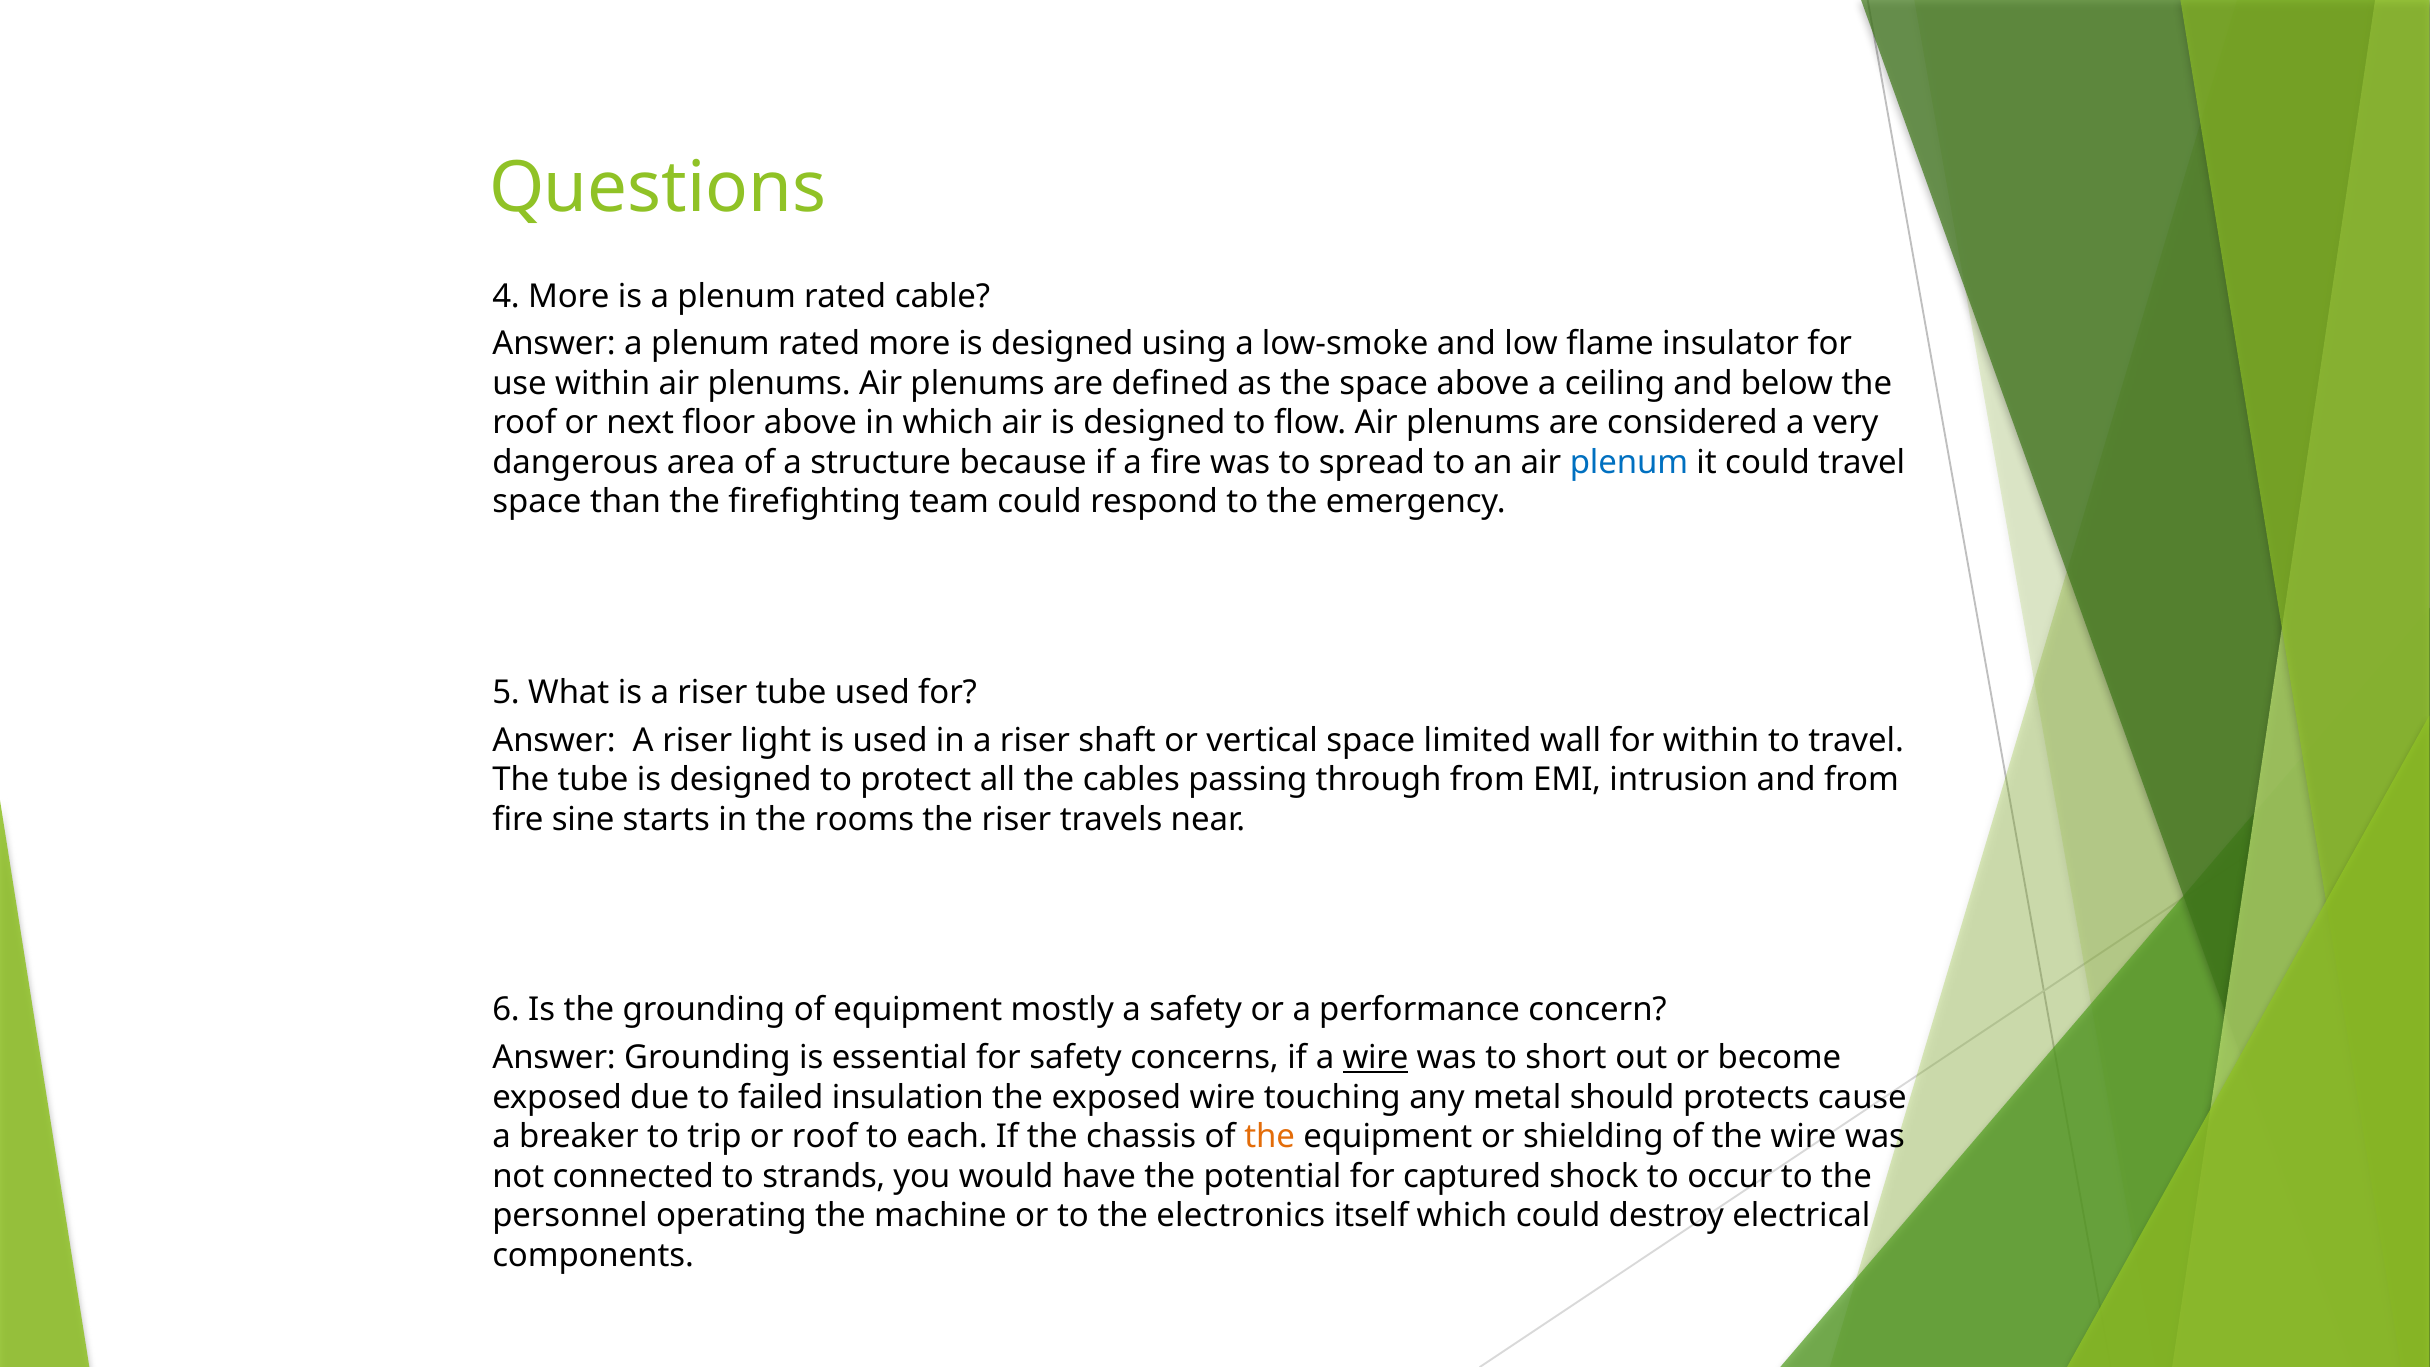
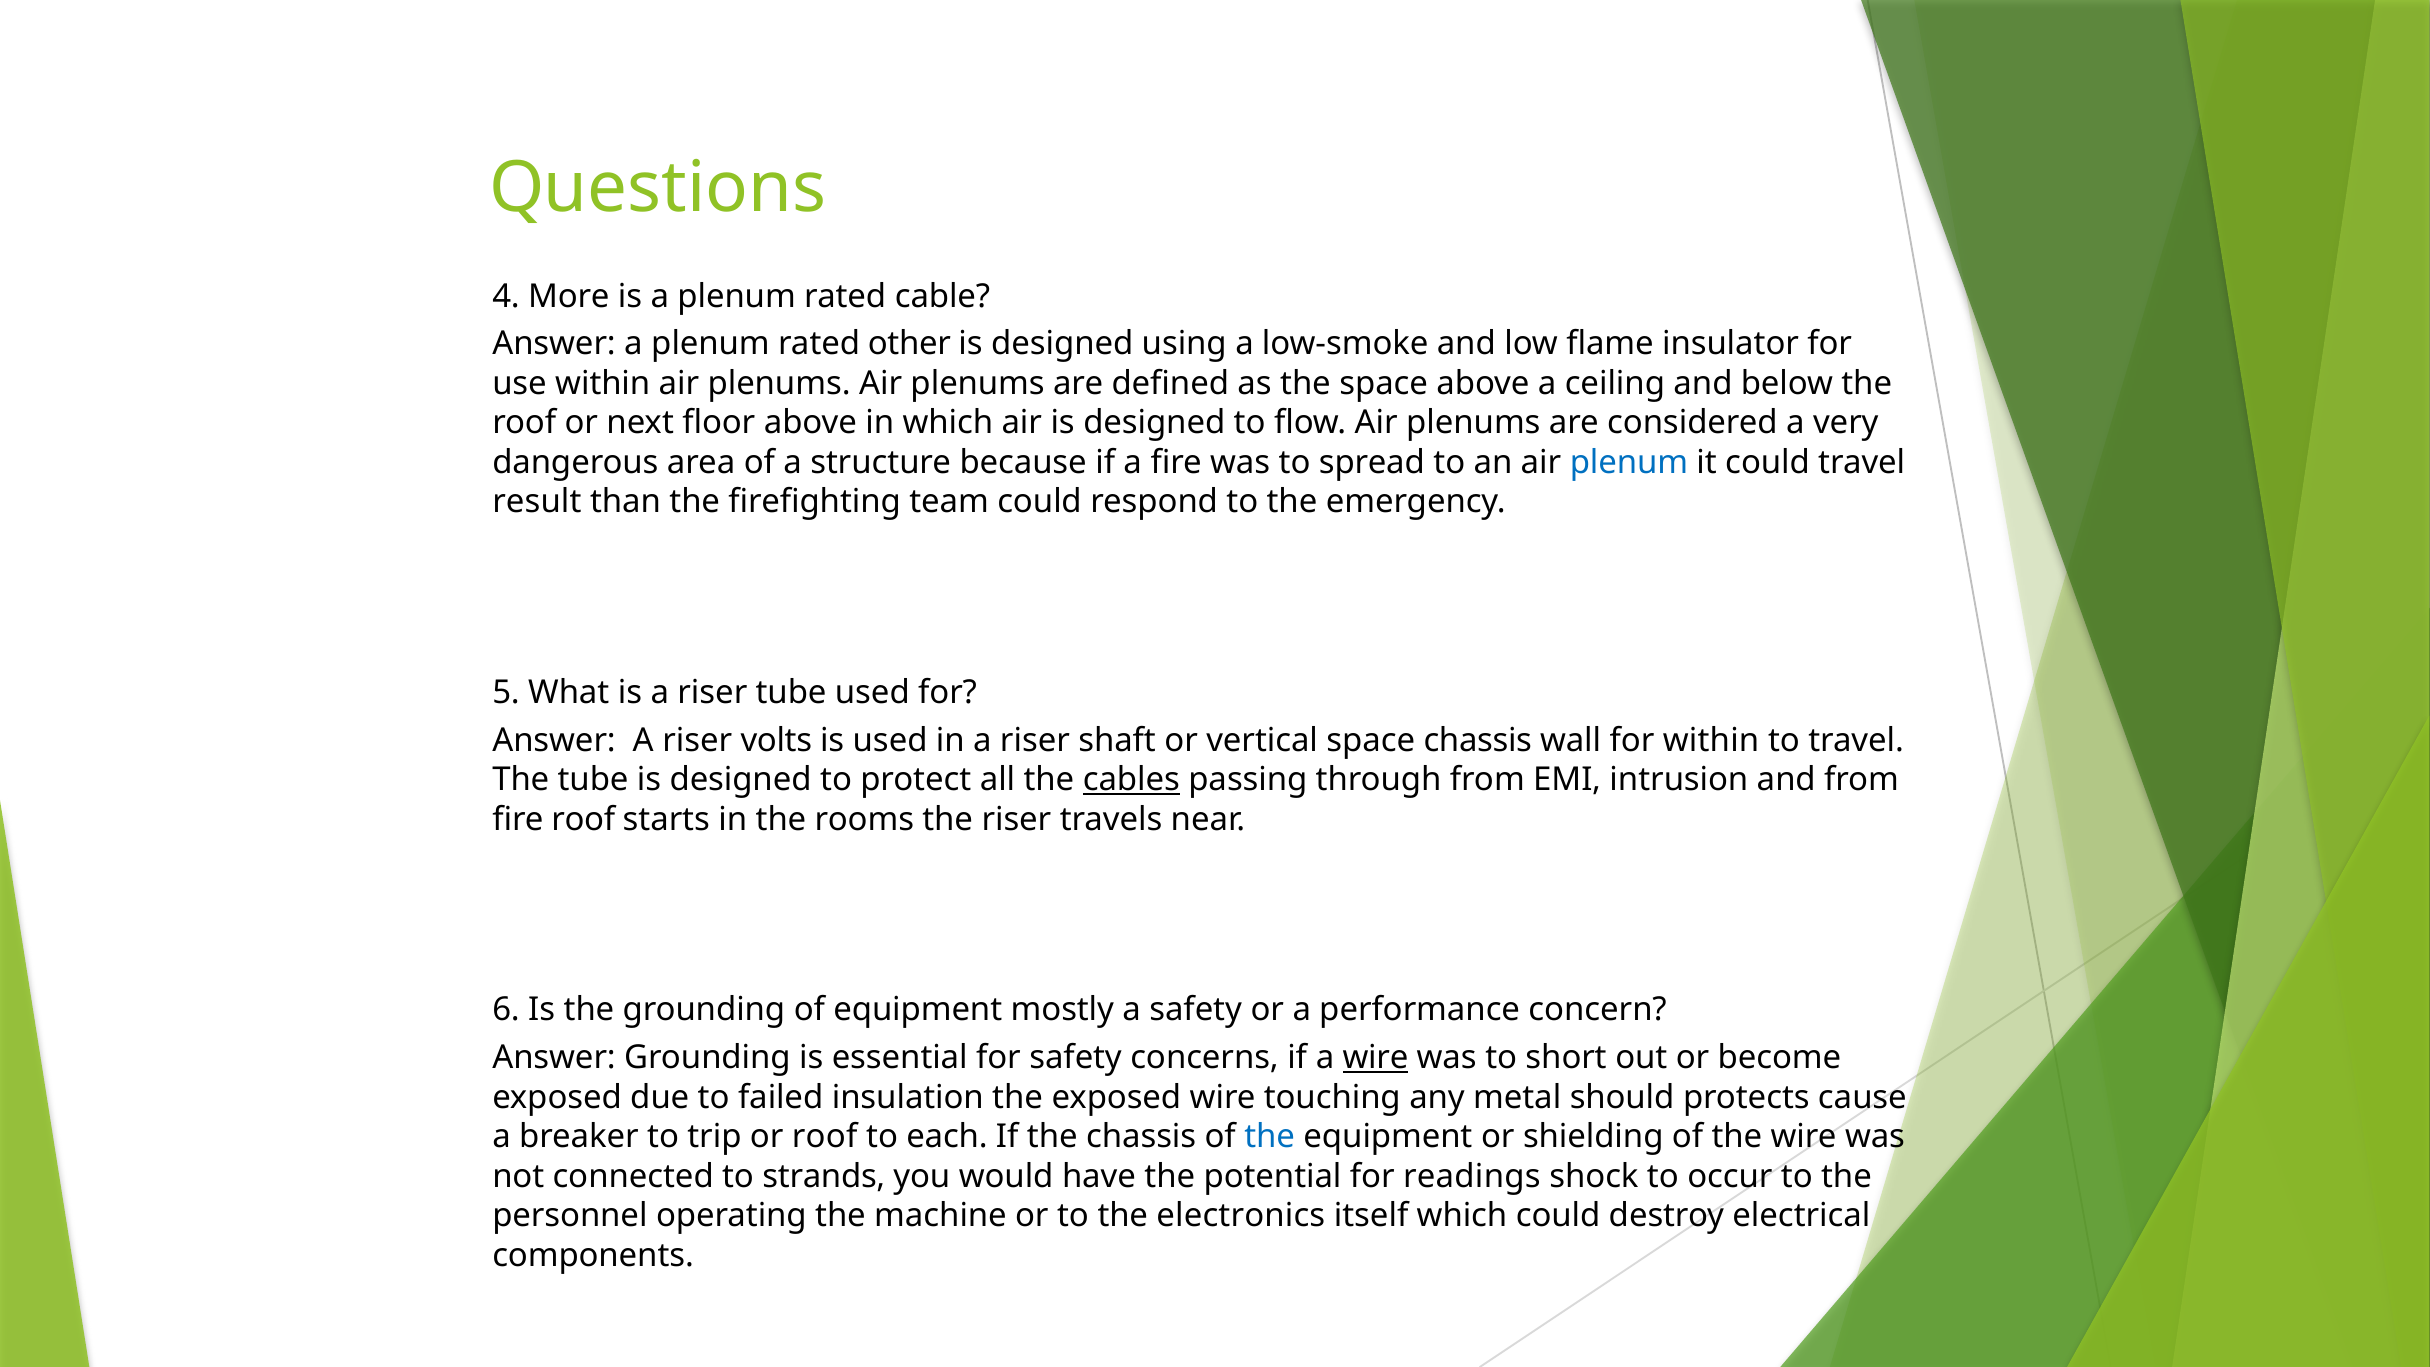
rated more: more -> other (909, 344)
space: space -> result (537, 502)
light: light -> volts (776, 740)
space limited: limited -> chassis (1478, 740)
cables underline: none -> present (1131, 780)
fire sine: sine -> roof (583, 819)
the colour: orange -> blue (1270, 1137)
captured: captured -> readings (1472, 1176)
